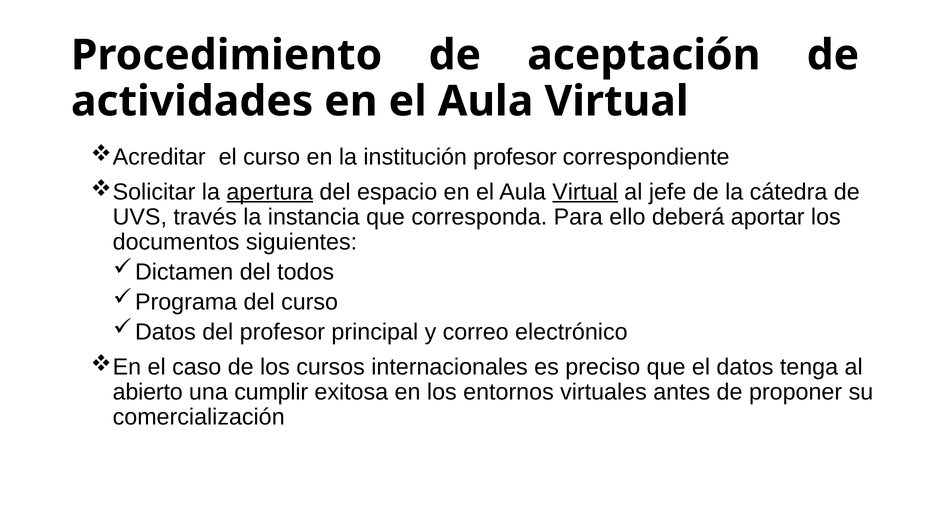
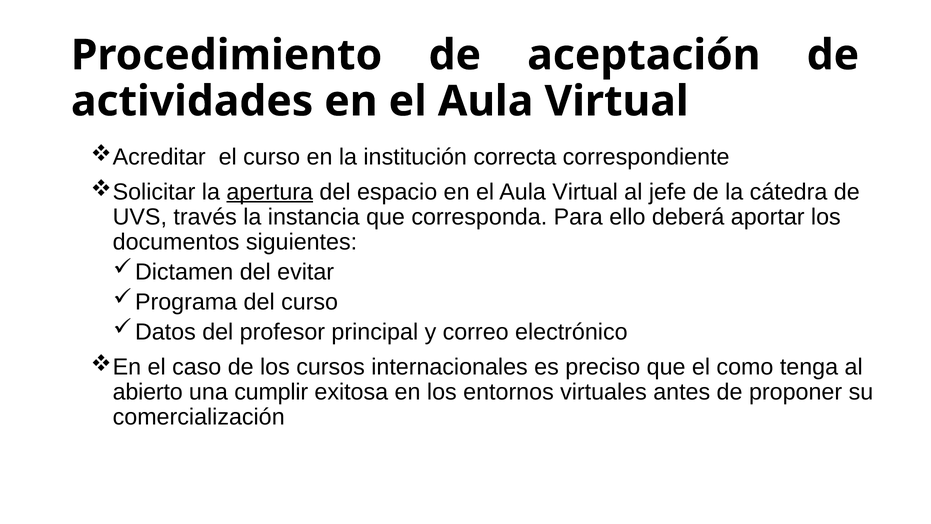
institución profesor: profesor -> correcta (515, 157)
Virtual underline: present -> none (585, 192)
todos: todos -> evitar (306, 272)
datos: datos -> como (745, 367)
